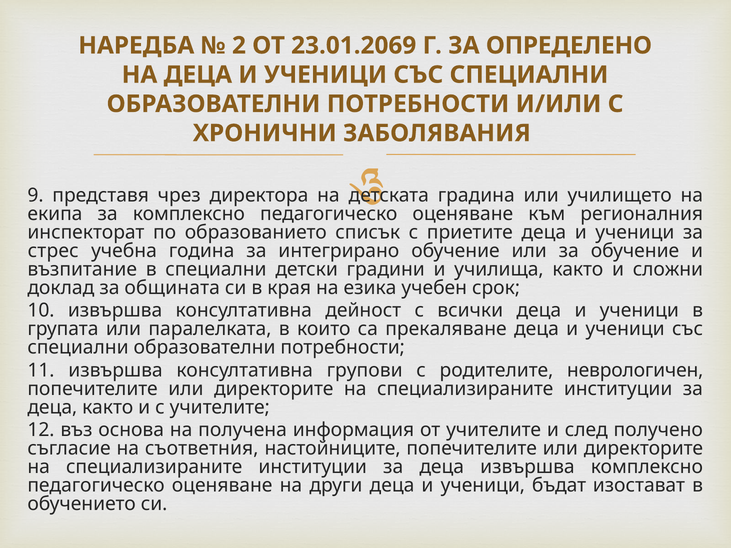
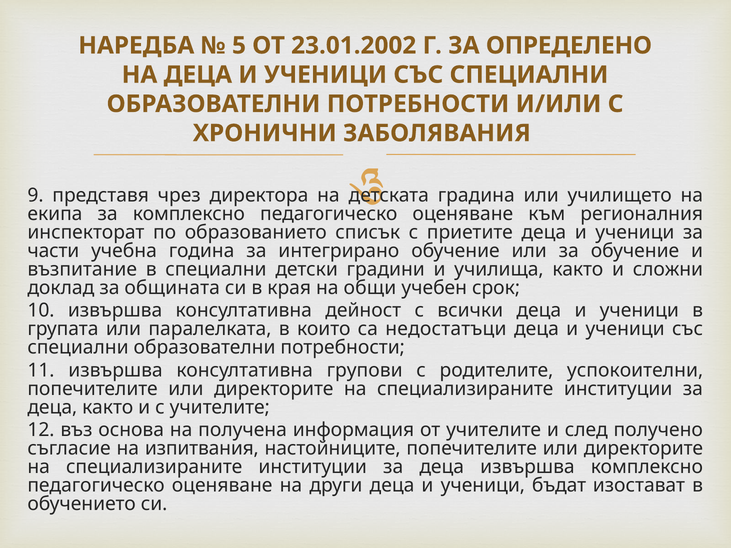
2: 2 -> 5 (239, 46)
23.01.2069: 23.01.2069 -> 23.01.2002 (354, 46)
стрес: стрес -> части (53, 251)
езика: езика -> общи (370, 288)
прекаляване: прекаляване -> недостатъци (446, 329)
неврологичен: неврологичен -> успокоителни (635, 370)
съответния: съответния -> изпитвания (202, 449)
